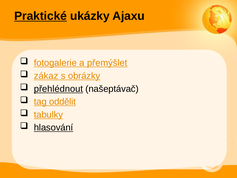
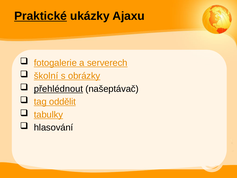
přemýšlet: přemýšlet -> serverech (107, 63)
zákaz: zákaz -> školní (46, 76)
hlasování underline: present -> none (54, 127)
